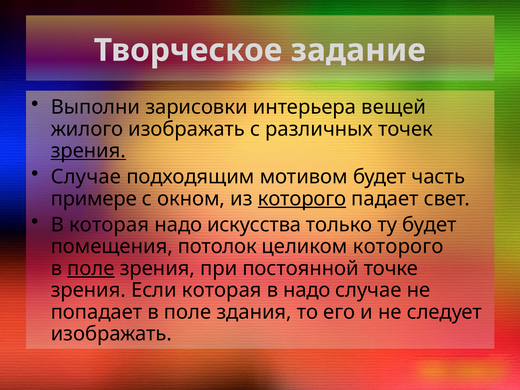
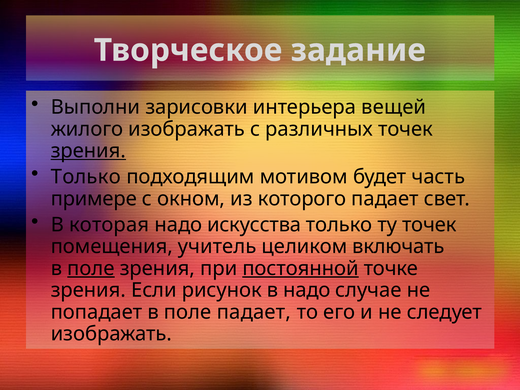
Случае: Случае -> Только (86, 177)
которого underline: present -> none (302, 199)
ту будет: будет -> точек (429, 225)
потолок: потолок -> учитель (217, 247)
целиком которого: которого -> включать (398, 247)
постоянной underline: none -> present (301, 268)
Если которая: которая -> рисунок (222, 290)
поле здания: здания -> падает (254, 312)
